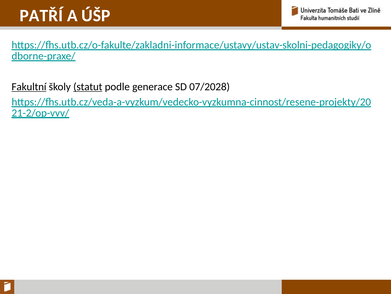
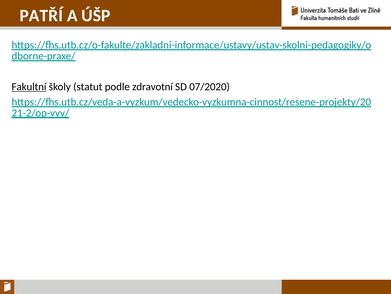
statut underline: present -> none (88, 87)
generace: generace -> zdravotní (153, 87)
07/2028: 07/2028 -> 07/2020 (210, 87)
